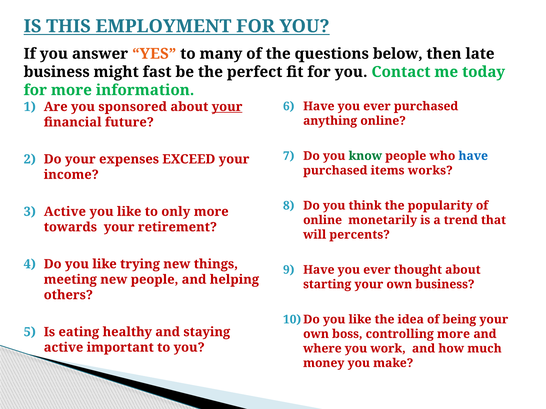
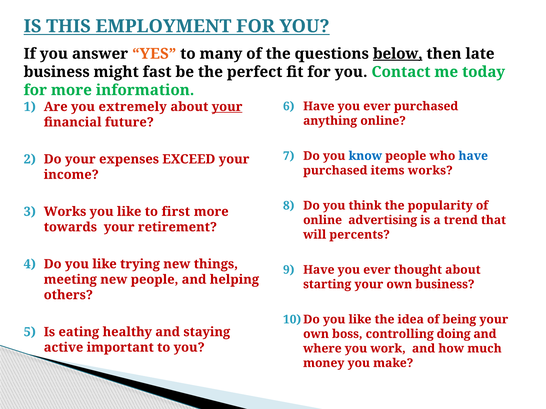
below underline: none -> present (398, 54)
sponsored: sponsored -> extremely (133, 107)
know colour: green -> blue (365, 156)
Active: Active -> Works (65, 212)
only: only -> first (176, 212)
monetarily: monetarily -> advertising (383, 220)
controlling more: more -> doing (454, 334)
